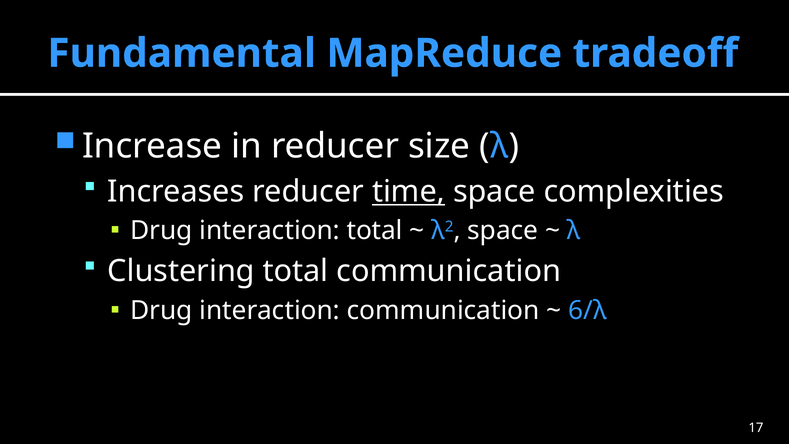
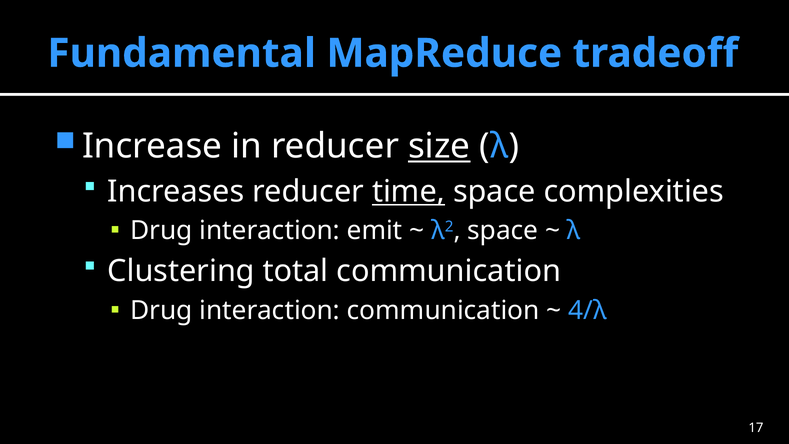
size underline: none -> present (439, 146)
interaction total: total -> emit (375, 231)
6/λ: 6/λ -> 4/λ (588, 310)
